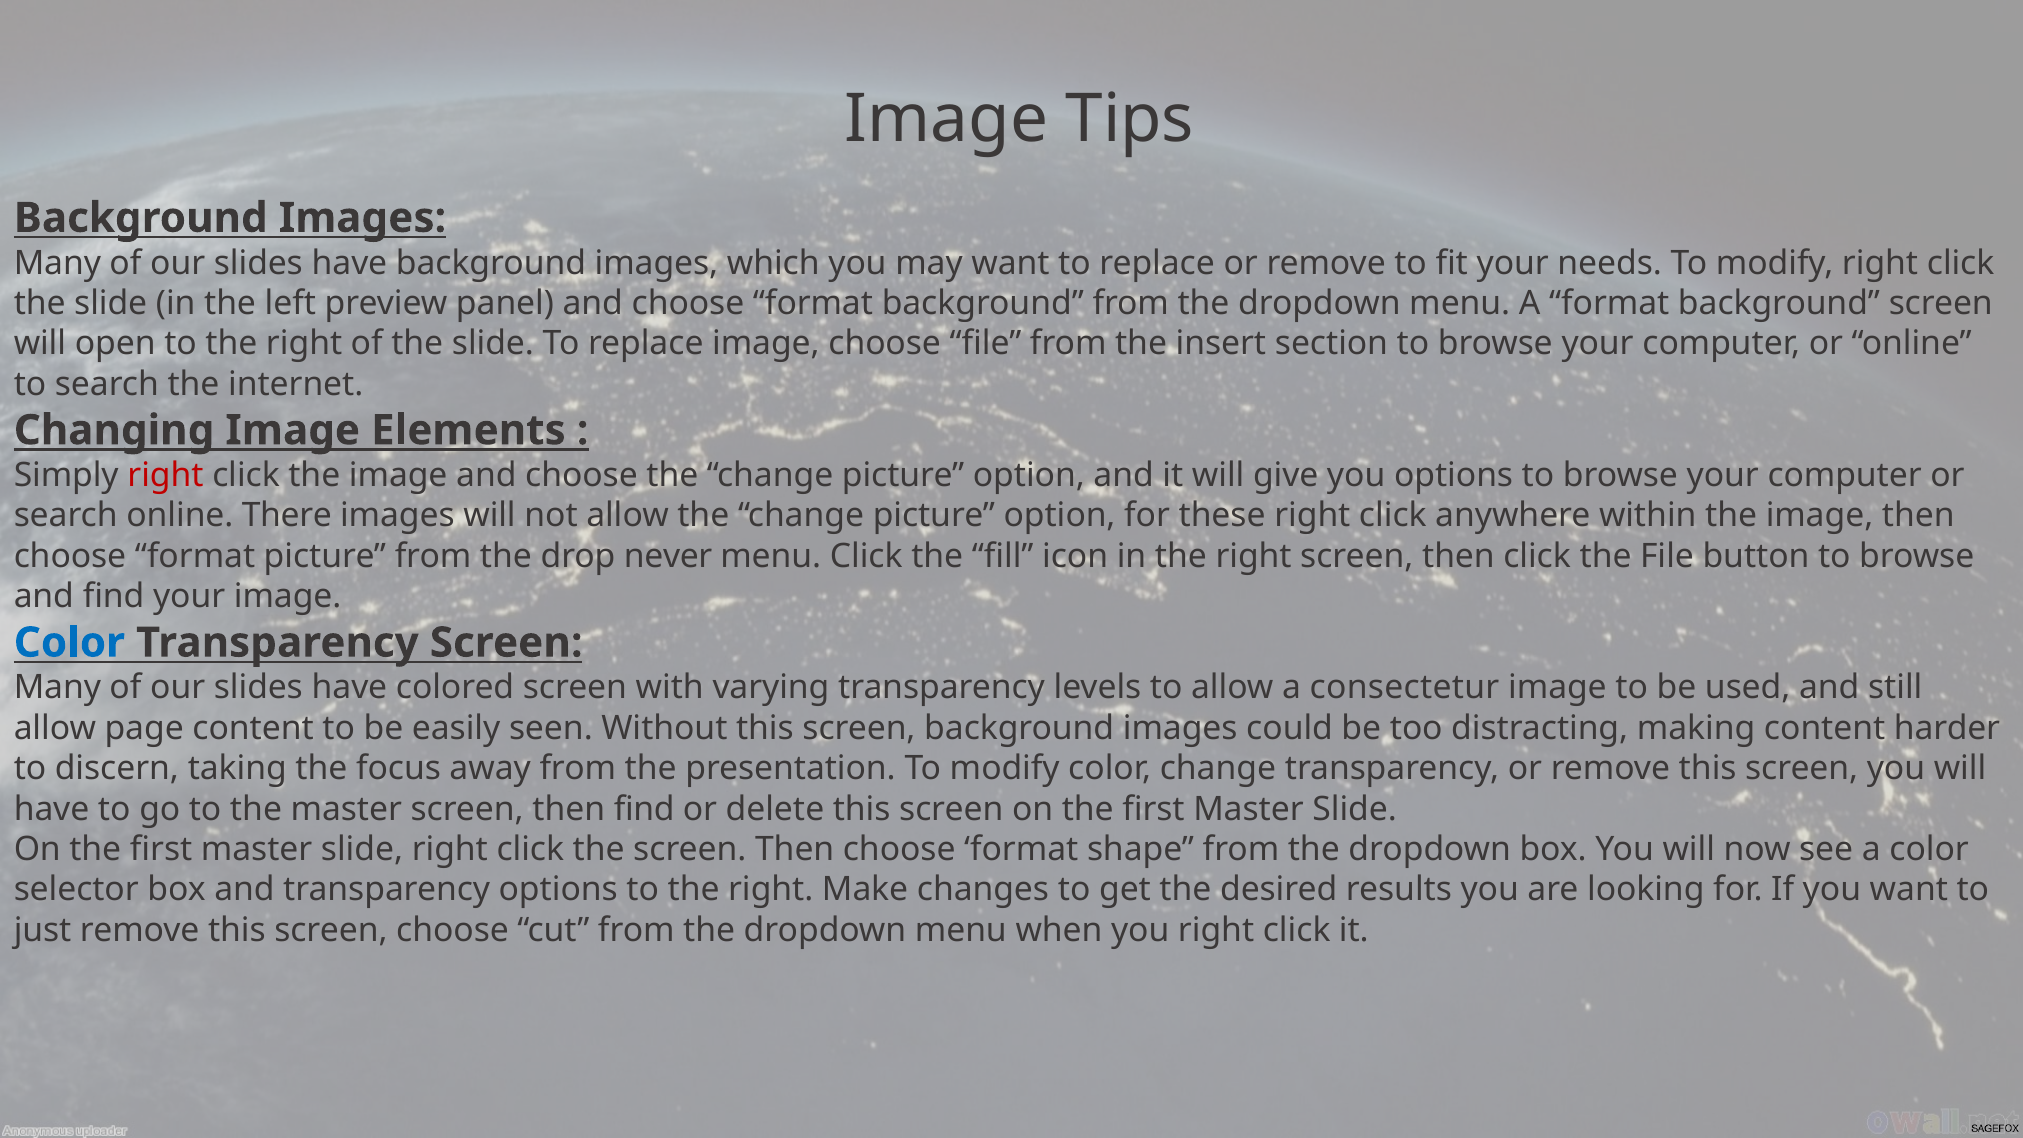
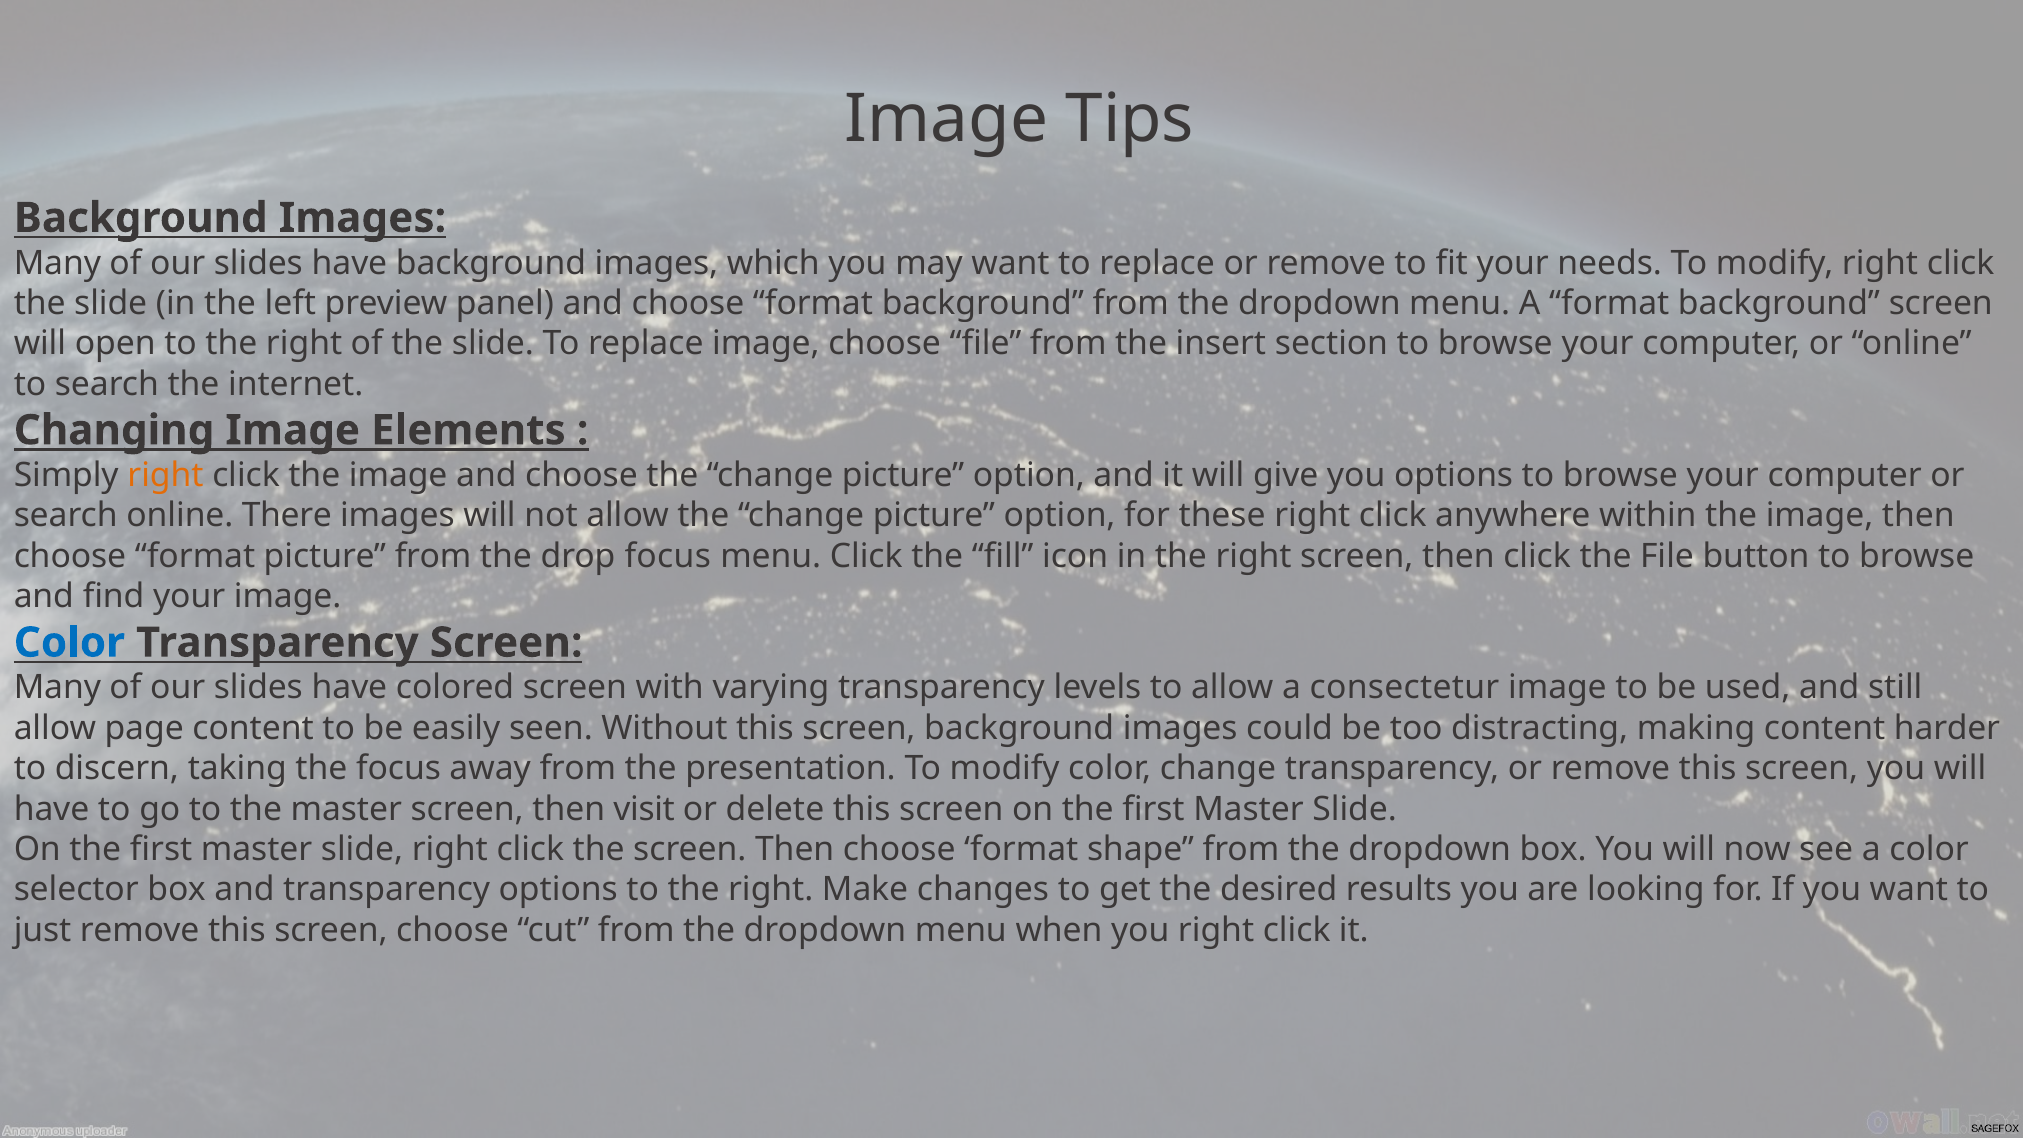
right colour: red -> orange (166, 475)
drop never: never -> focus (668, 556)
then find: find -> visit (644, 809)
